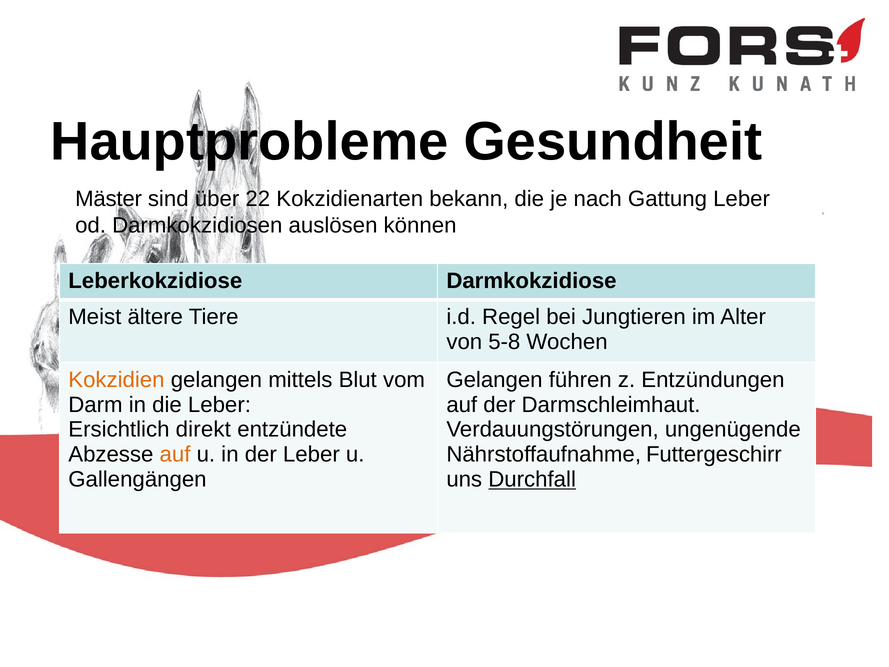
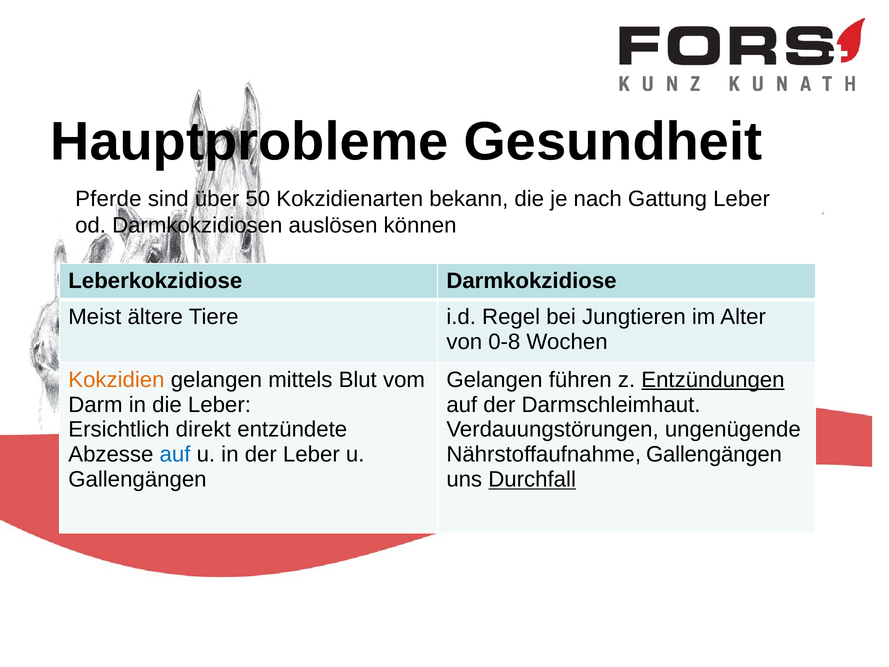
Mäster: Mäster -> Pferde (108, 199)
22: 22 -> 50 (258, 199)
5-8: 5-8 -> 0-8 (504, 342)
Entzündungen underline: none -> present (713, 380)
auf colour: orange -> blue (175, 454)
Nährstoffaufnahme Futtergeschirr: Futtergeschirr -> Gallengängen (714, 454)
